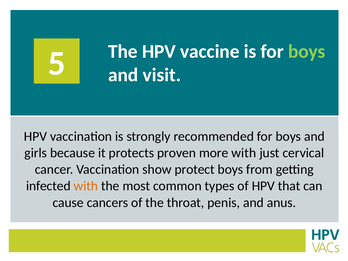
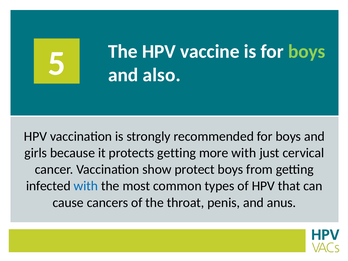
visit: visit -> also (162, 75)
protects proven: proven -> getting (177, 153)
with colour: orange -> blue (86, 186)
